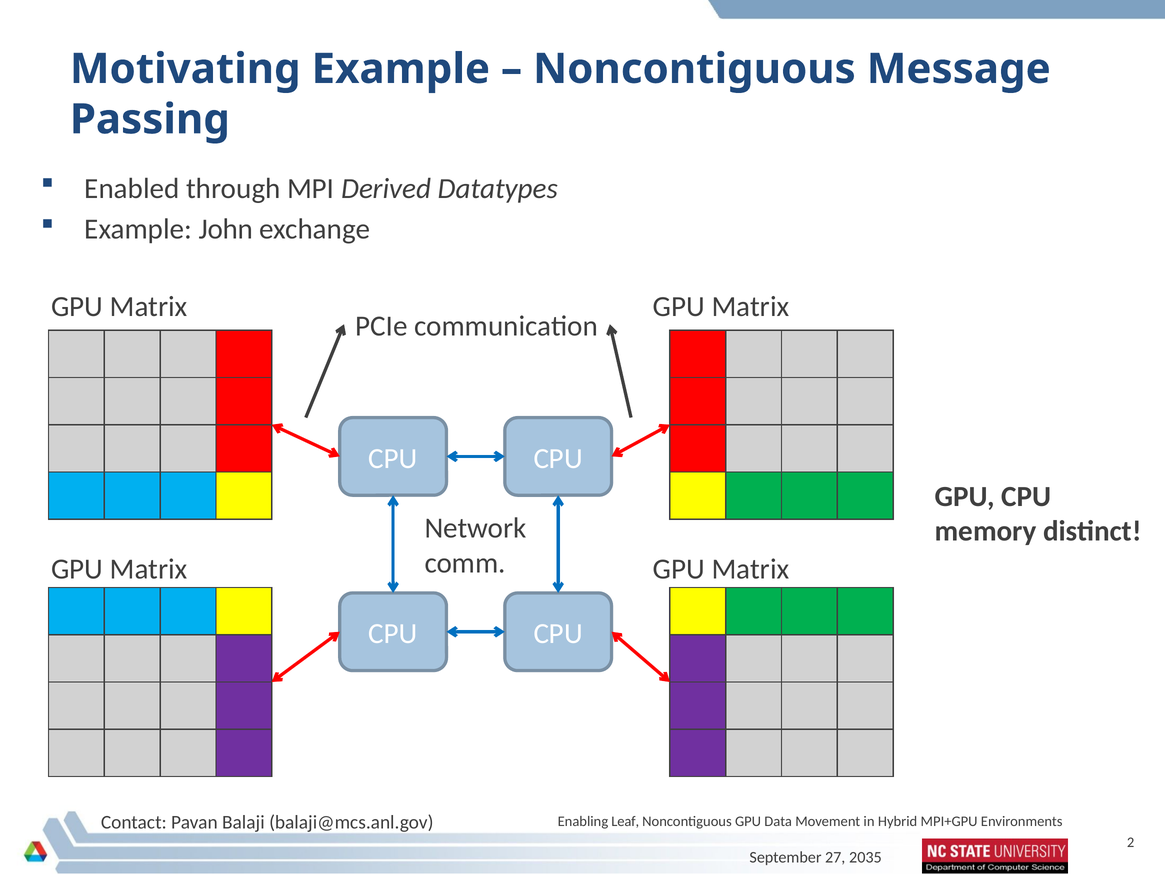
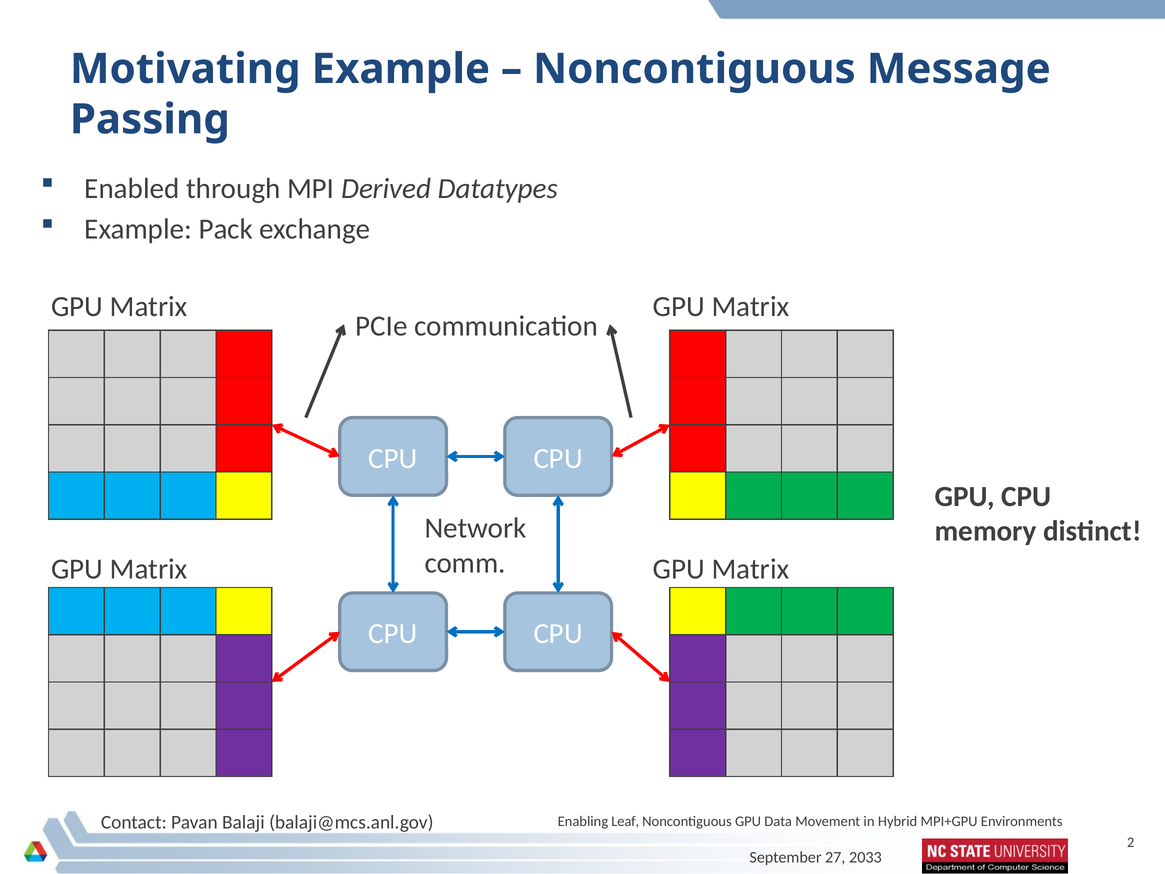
John: John -> Pack (226, 229)
2035: 2035 -> 2033 (865, 857)
